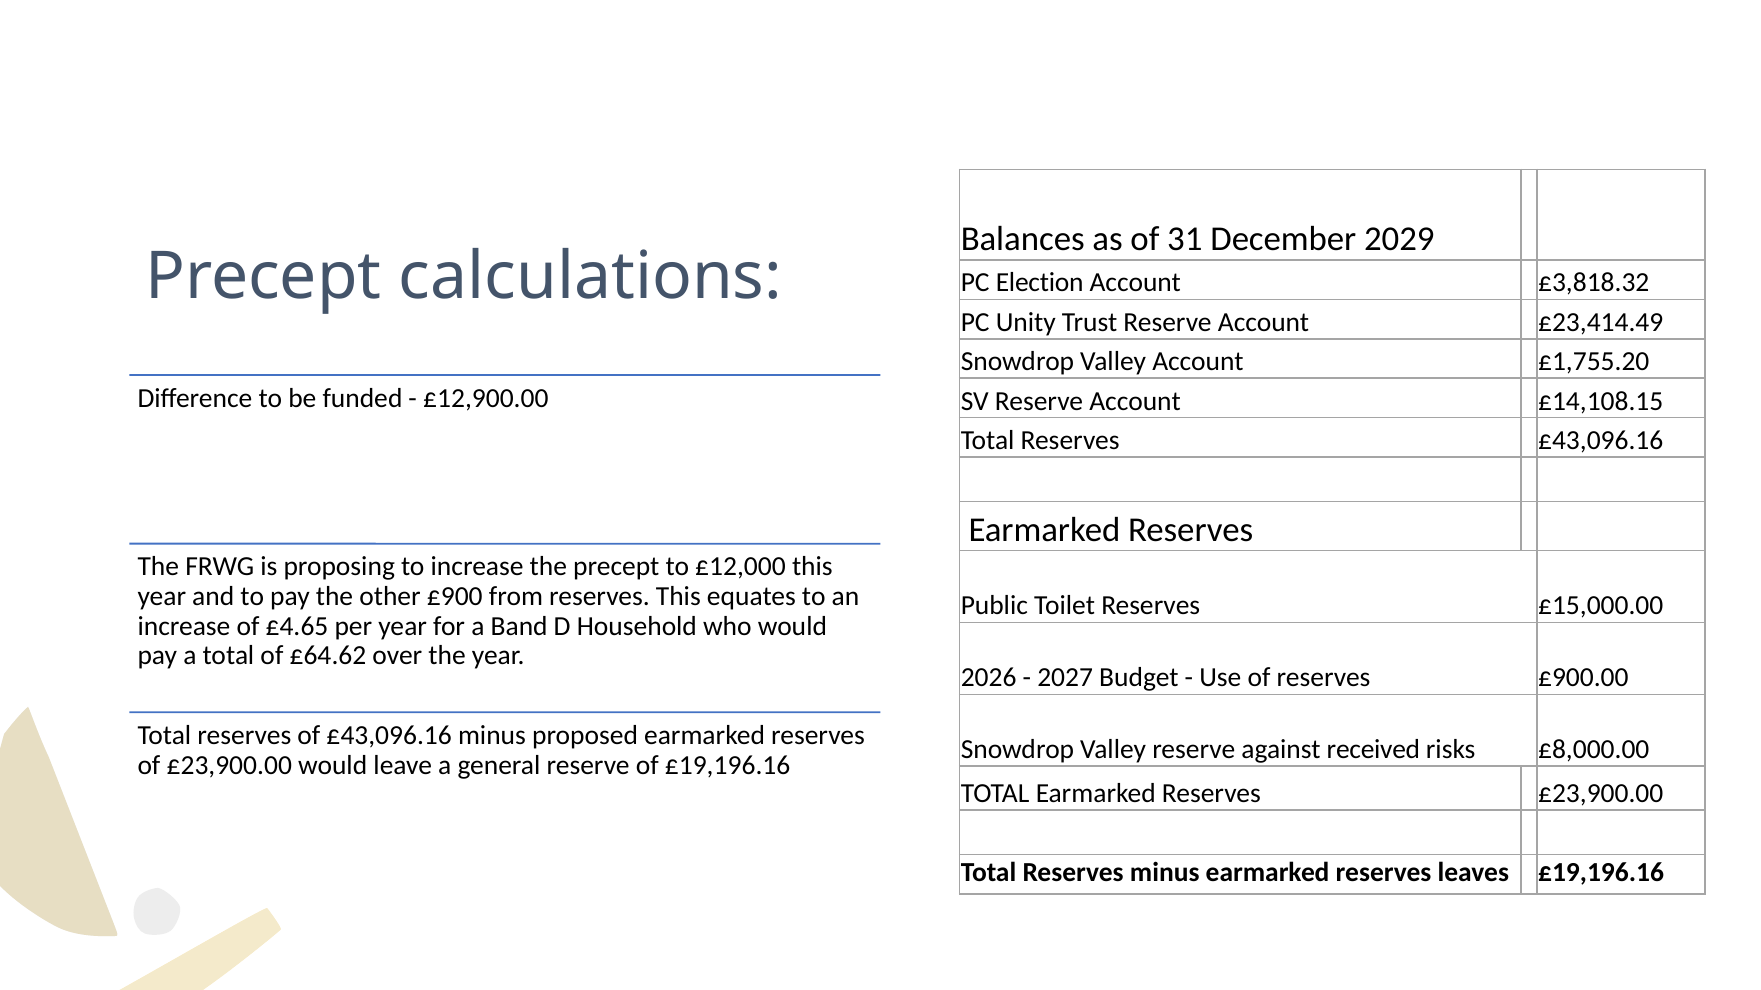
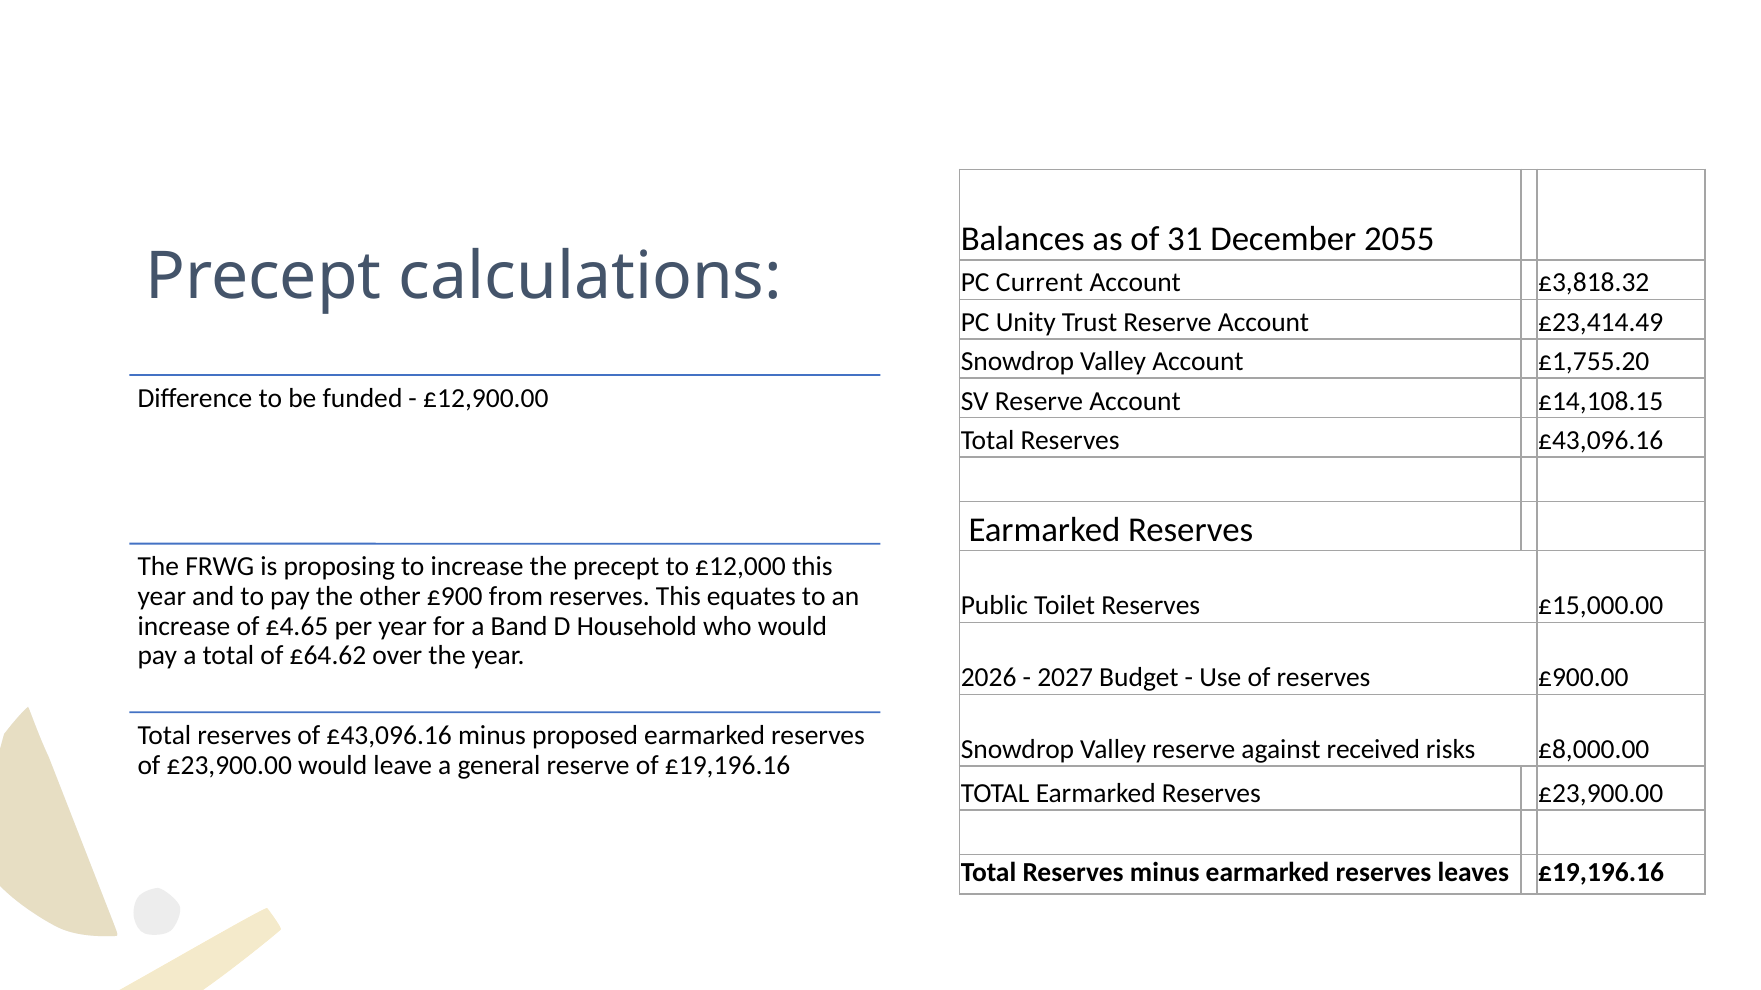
2029: 2029 -> 2055 (1399, 239)
Election: Election -> Current (1039, 283)
